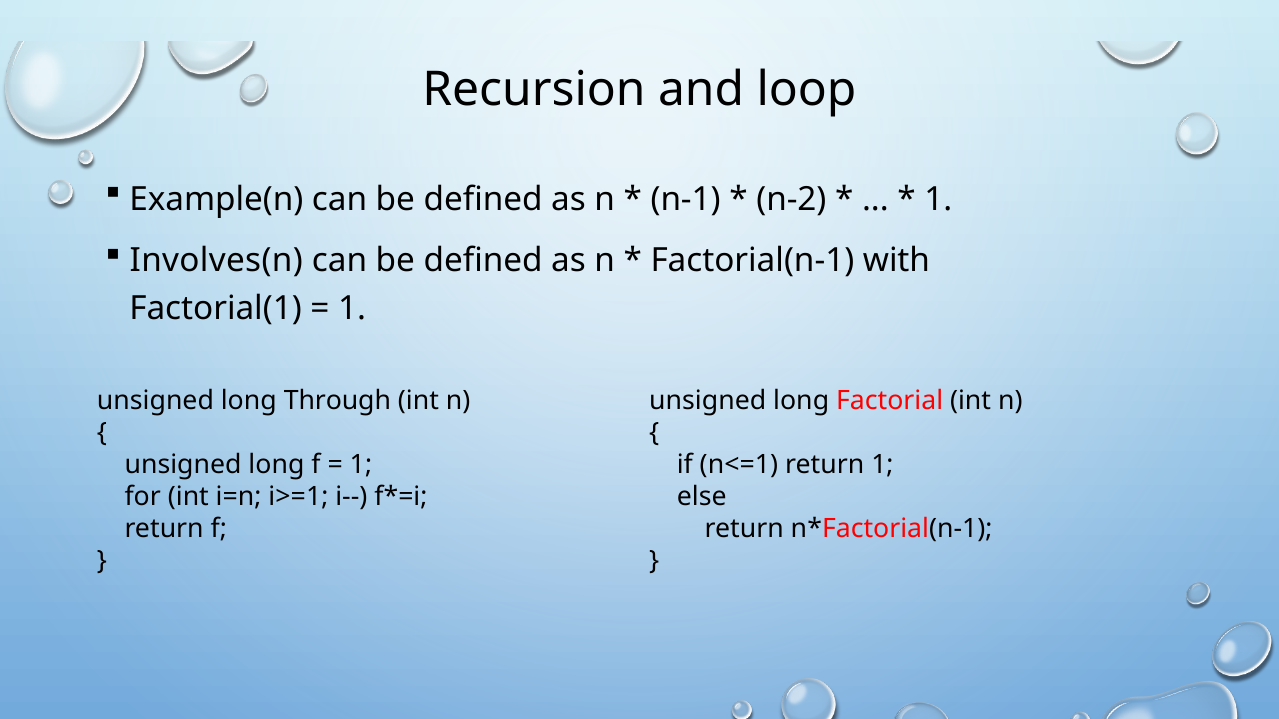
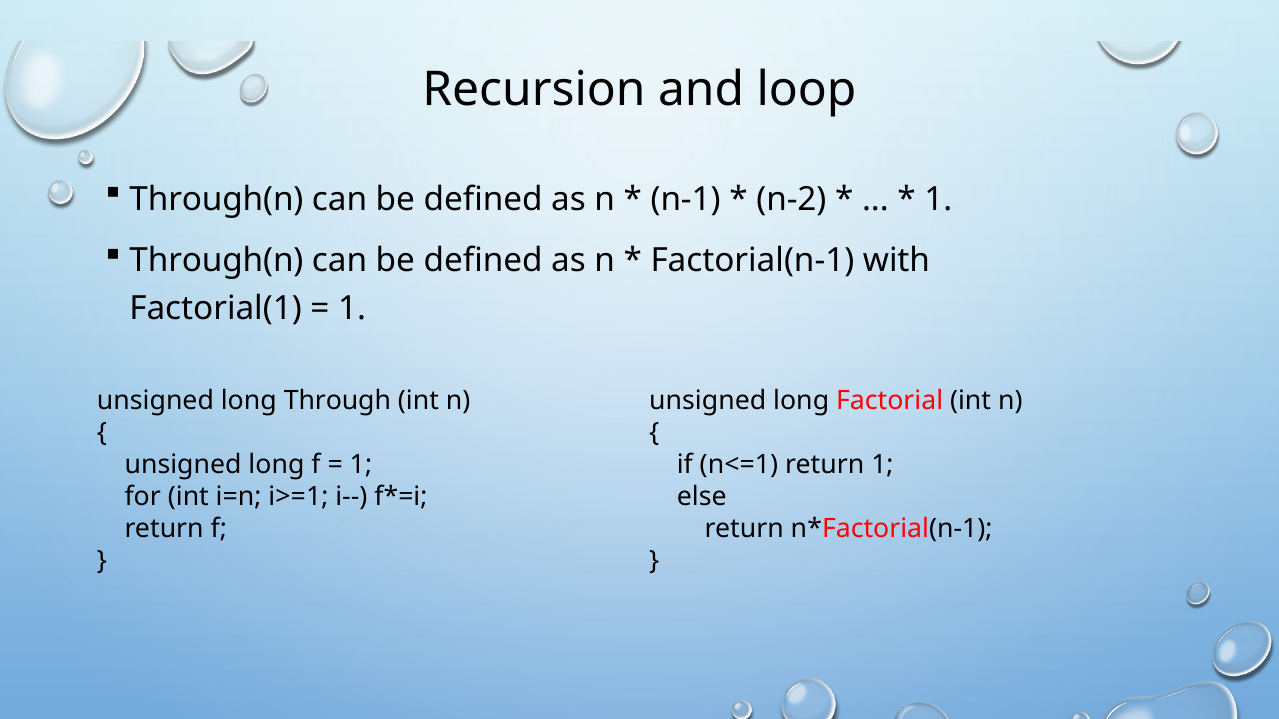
Example(n: Example(n -> Through(n (216, 199)
Involves(n: Involves(n -> Through(n (216, 261)
